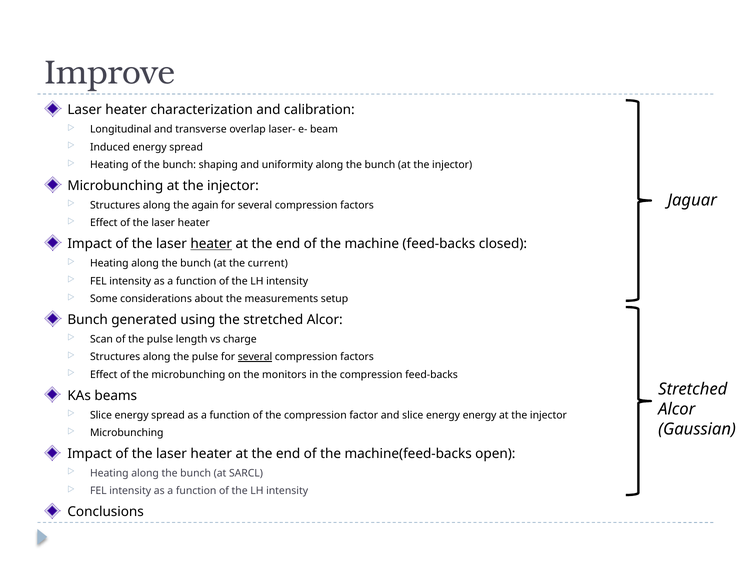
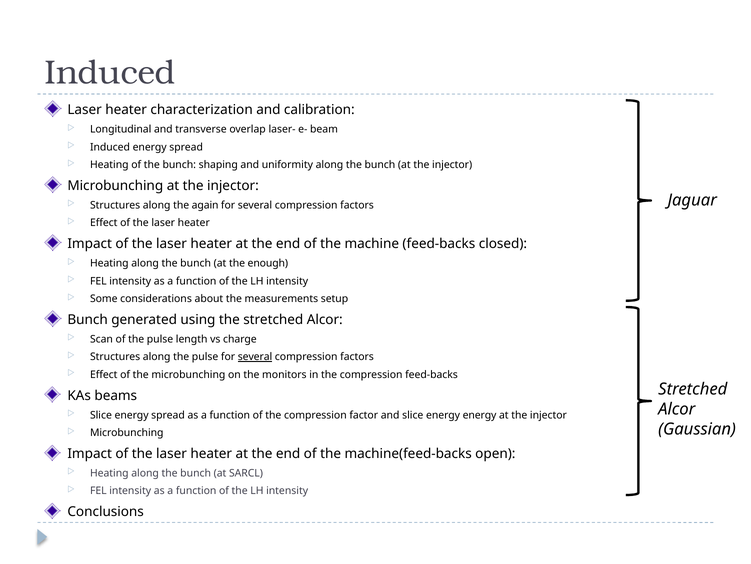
Improve: Improve -> Induced (110, 72)
heater underline: present -> none (211, 244)
current: current -> enough (268, 263)
